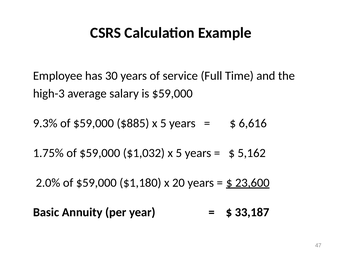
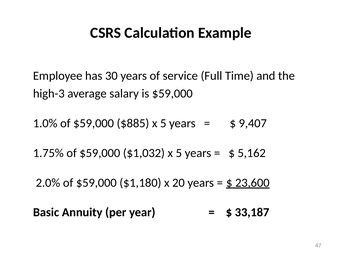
9.3%: 9.3% -> 1.0% (45, 123)
6,616: 6,616 -> 9,407 (253, 123)
